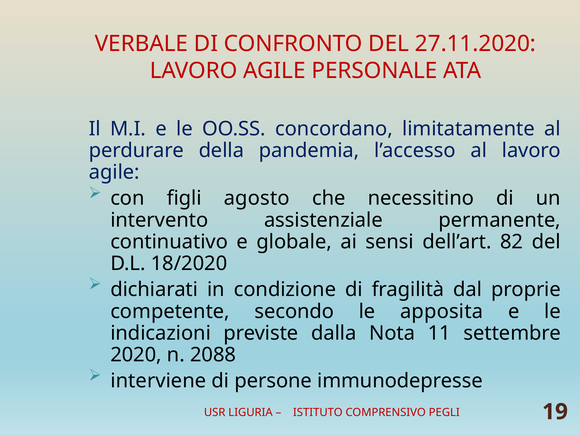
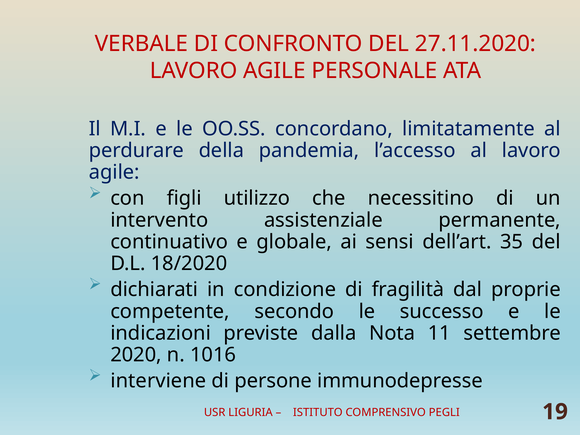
agosto: agosto -> utilizzo (257, 198)
82: 82 -> 35 (512, 242)
apposita: apposita -> successo (442, 311)
2088: 2088 -> 1016 (213, 355)
